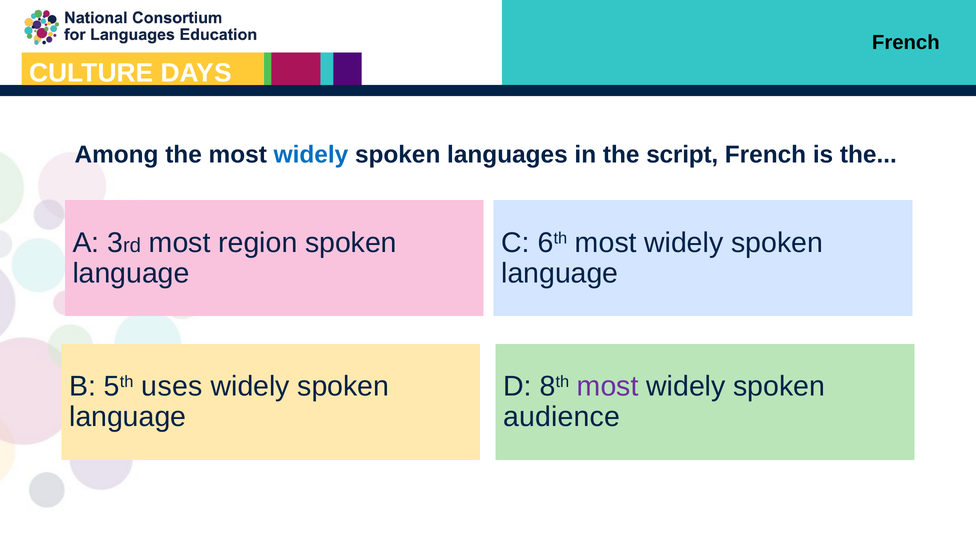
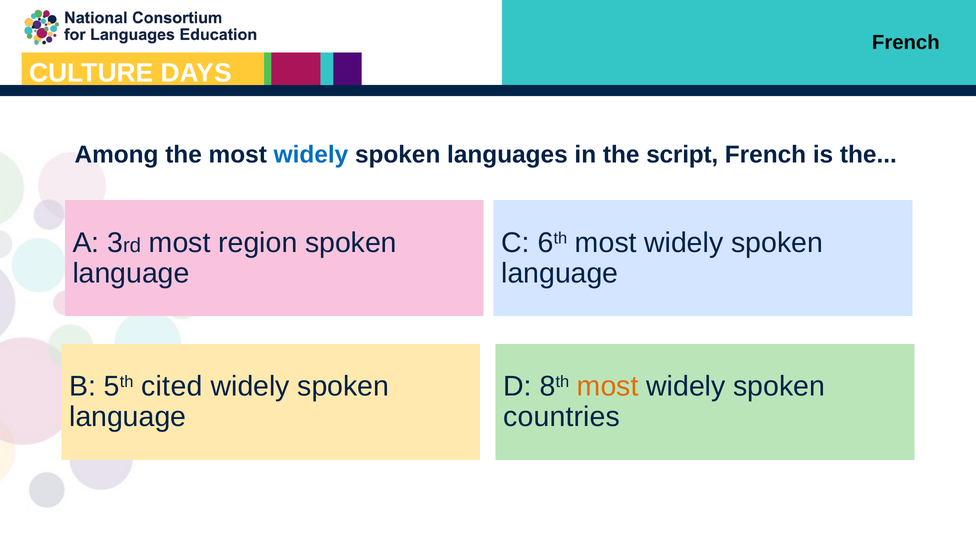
uses: uses -> cited (172, 386)
most colour: purple -> orange (608, 386)
audience: audience -> countries (562, 417)
